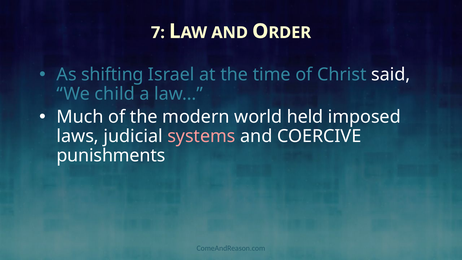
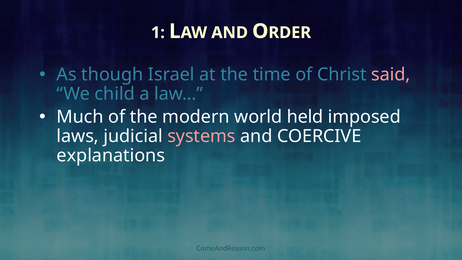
7: 7 -> 1 (158, 33)
shifting: shifting -> though (112, 74)
said colour: white -> pink (391, 74)
punishments: punishments -> explanations (111, 156)
